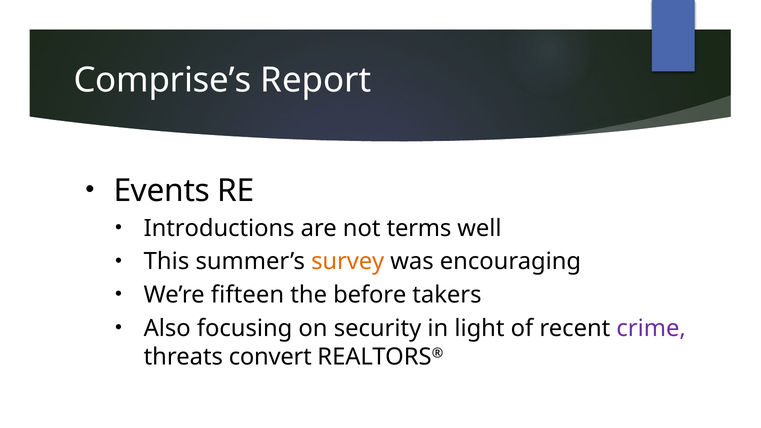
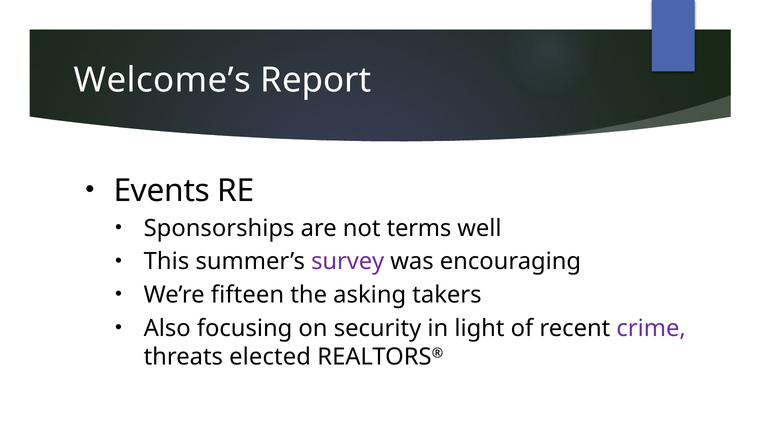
Comprise’s: Comprise’s -> Welcome’s (162, 80)
Introductions: Introductions -> Sponsorships (219, 228)
survey colour: orange -> purple (348, 262)
before: before -> asking (370, 295)
convert: convert -> elected (270, 357)
